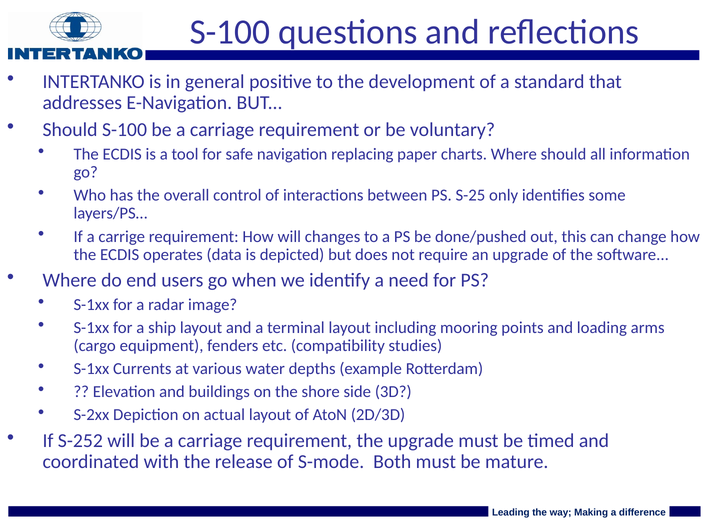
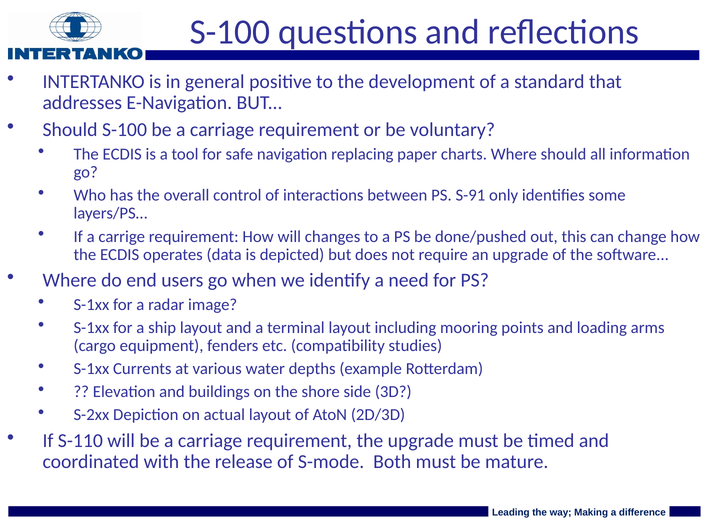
S-25: S-25 -> S-91 (470, 195)
S-252: S-252 -> S-110 (80, 441)
